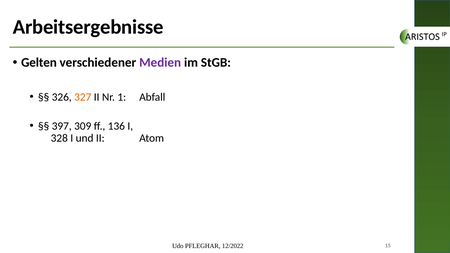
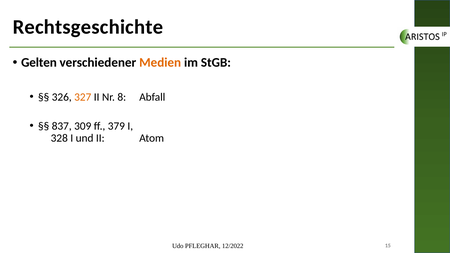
Arbeitsergebnisse: Arbeitsergebnisse -> Rechtsgeschichte (88, 27)
Medien colour: purple -> orange (160, 63)
1: 1 -> 8 (122, 97)
397: 397 -> 837 (62, 126)
136: 136 -> 379 (116, 126)
